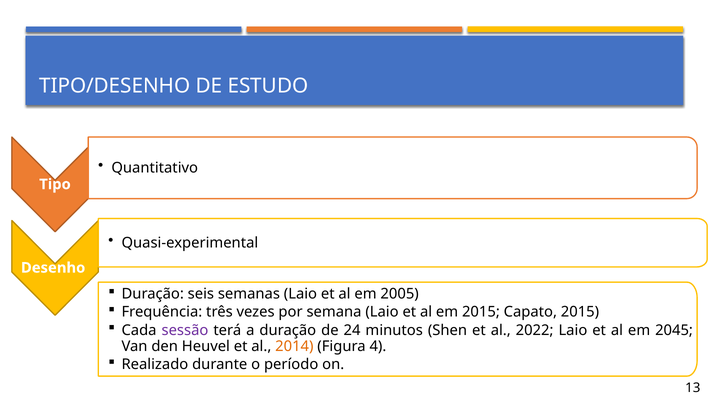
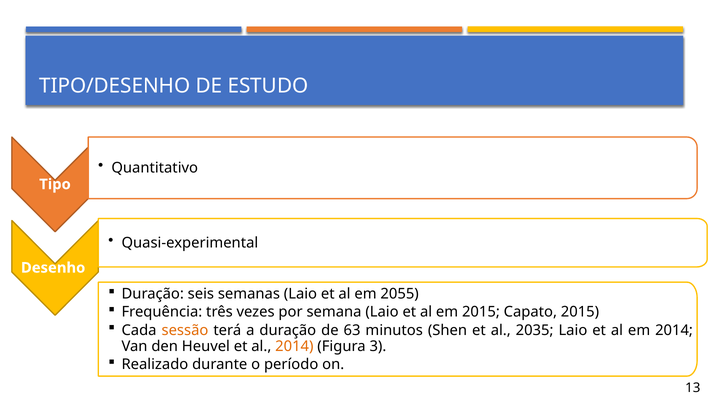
2005: 2005 -> 2055 (400, 294)
sessão colour: purple -> orange (185, 330)
24: 24 -> 63 (352, 330)
2022: 2022 -> 2035 (535, 330)
em 2045: 2045 -> 2014 (674, 330)
4: 4 -> 3 (378, 346)
